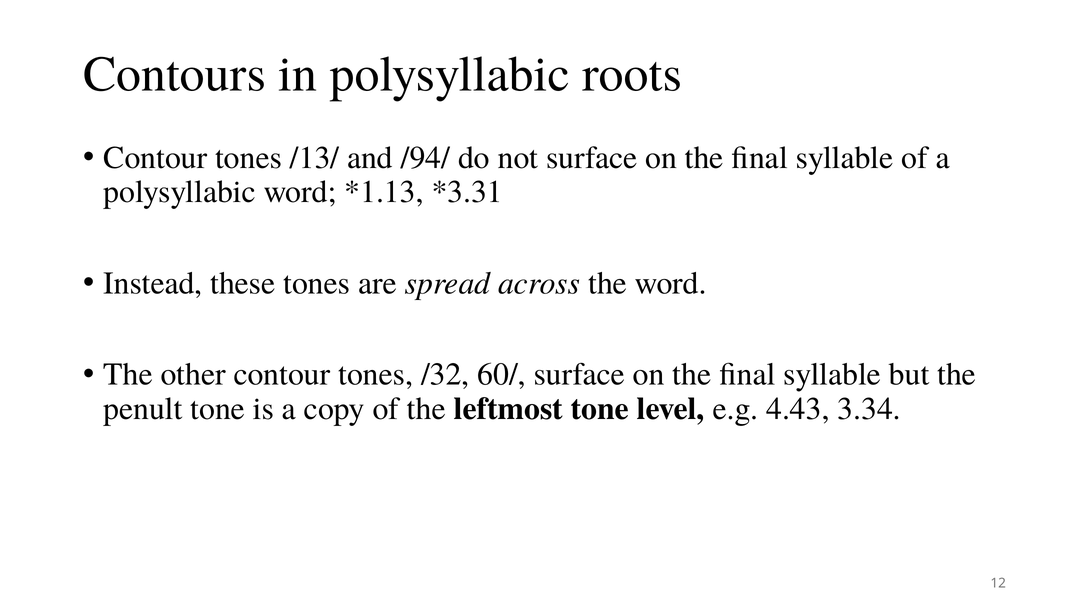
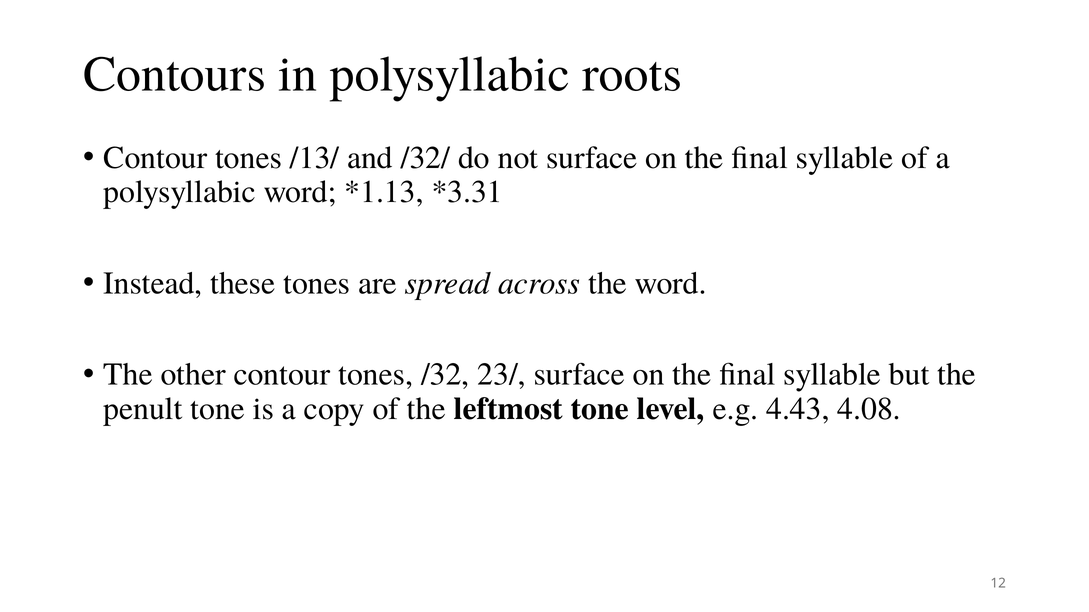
/94/: /94/ -> /32/ (425, 158)
60/: 60/ -> 23/ (502, 375)
3.34: 3.34 -> 4.08 (869, 409)
